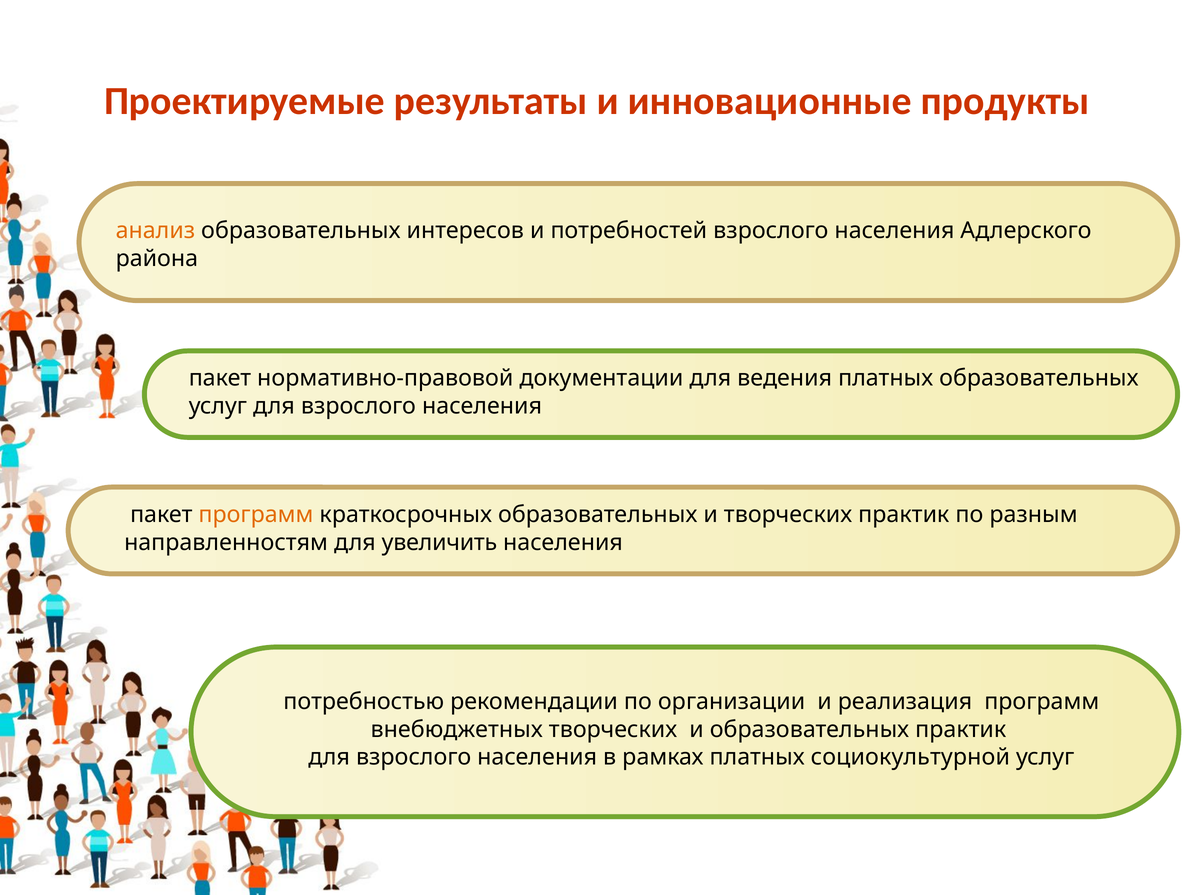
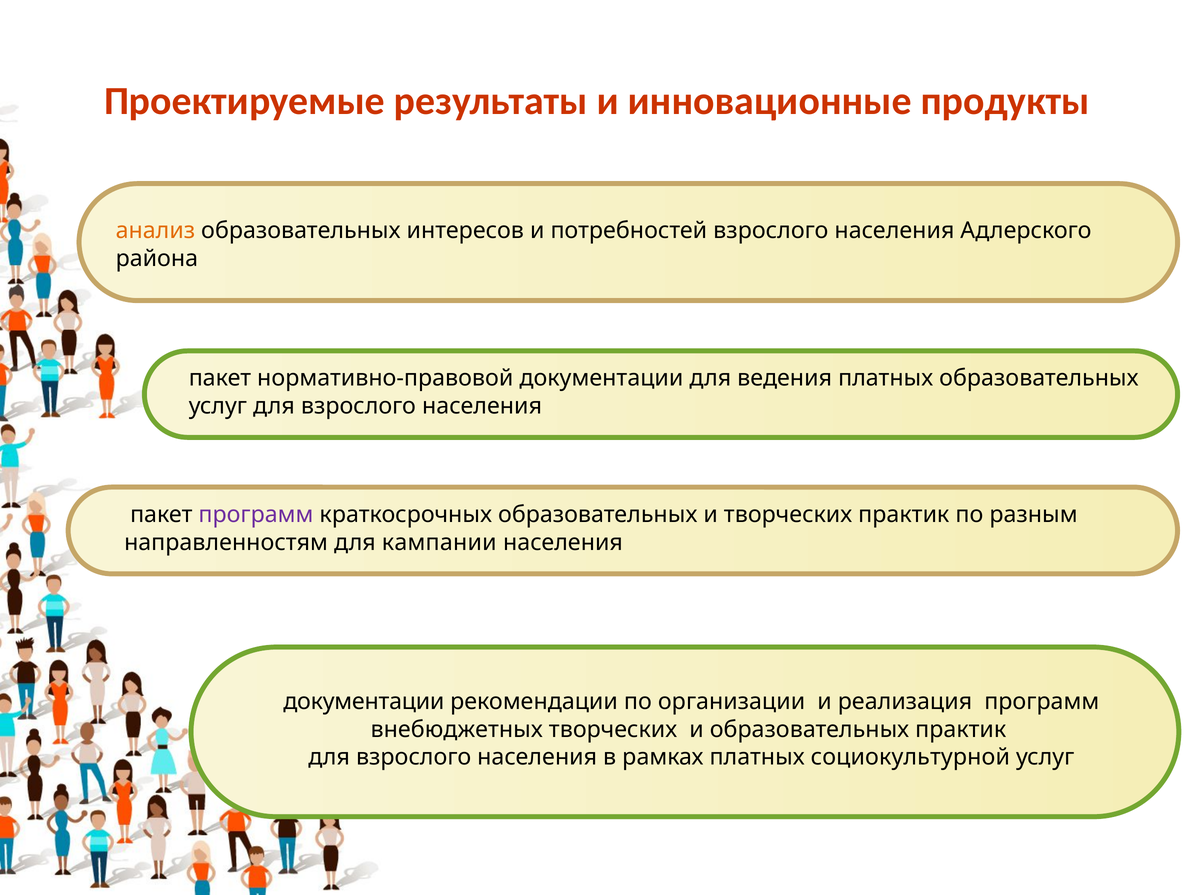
программ colour: orange -> purple (256, 515)
увеличить: увеличить -> кампании (439, 543)
потребностью: потребностью -> документации (364, 702)
